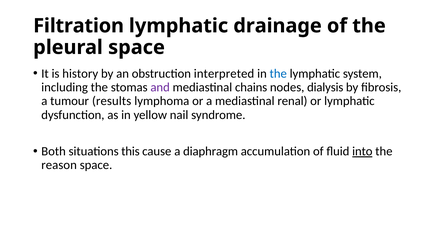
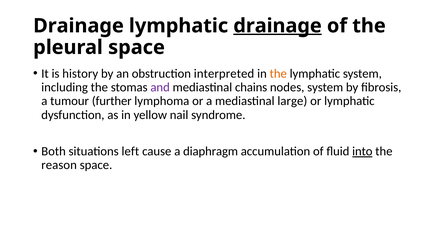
Filtration: Filtration -> Drainage (78, 26)
drainage underline: none -> present (278, 26)
the colour: blue -> orange (278, 74)
nodes dialysis: dialysis -> system (325, 87)
results: results -> further (112, 101)
renal: renal -> large (292, 101)
this: this -> left (130, 151)
